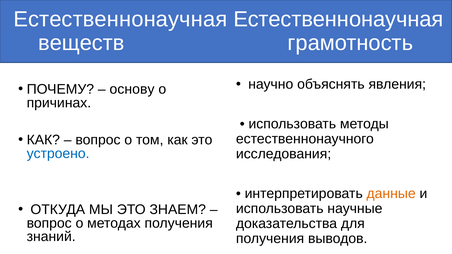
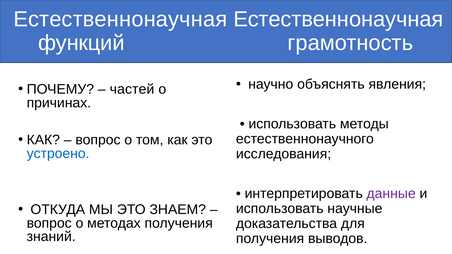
веществ: веществ -> функций (81, 43)
основу: основу -> частей (132, 89)
данные colour: orange -> purple (391, 194)
